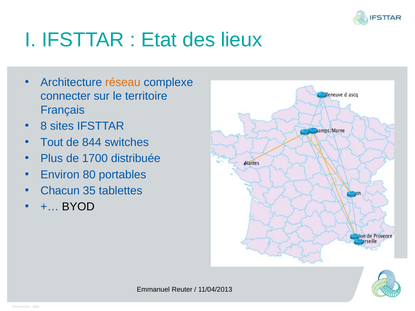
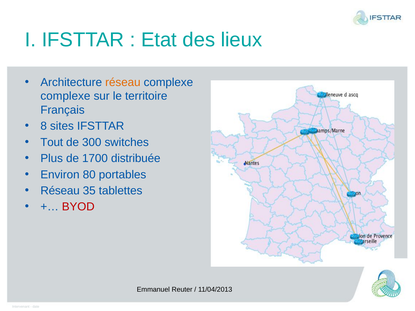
connecter: connecter -> complexe (65, 96)
844: 844 -> 300 (92, 142)
Chacun: Chacun -> Réseau (60, 191)
BYOD colour: black -> red (78, 207)
